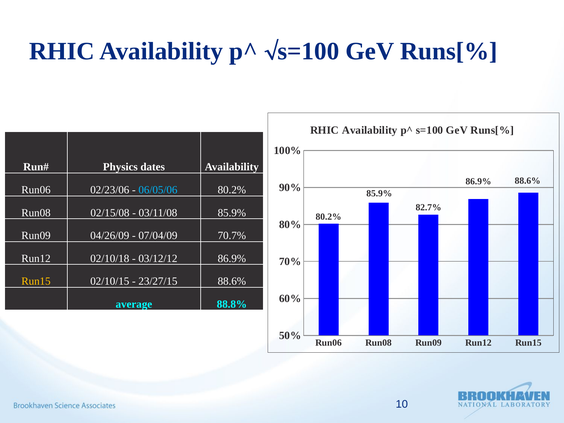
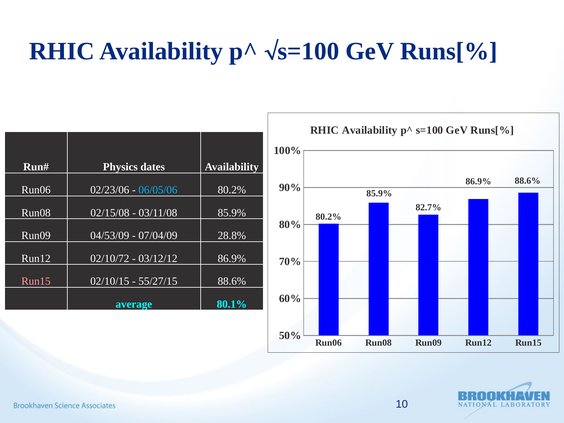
04/26/09: 04/26/09 -> 04/53/09 (110, 236)
70.7%: 70.7% -> 28.8% (232, 236)
02/10/18: 02/10/18 -> 02/10/72 (110, 258)
Run15 colour: yellow -> pink (36, 281)
23/27/15: 23/27/15 -> 55/27/15 (158, 281)
88.8%: 88.8% -> 80.1% (232, 304)
